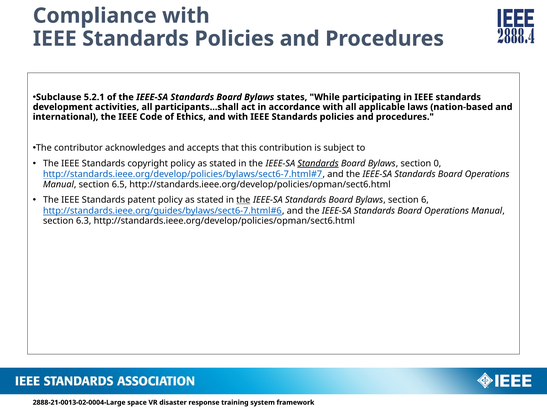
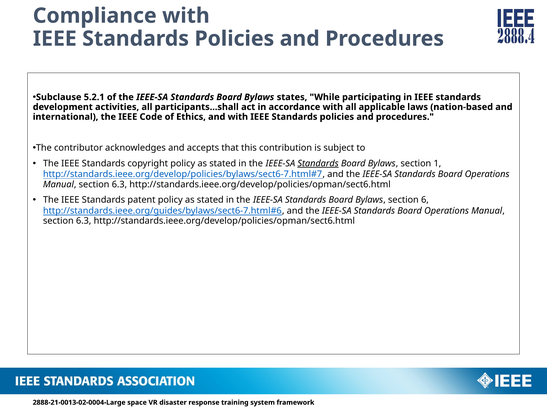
0: 0 -> 1 (437, 164)
6.5: 6.5 -> 6.3 (119, 185)
the underline: present -> none (243, 200)
